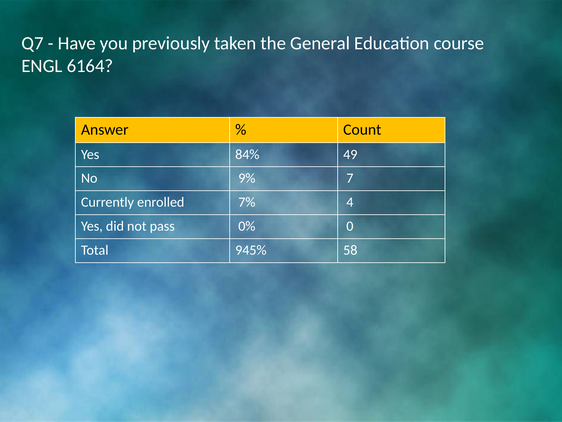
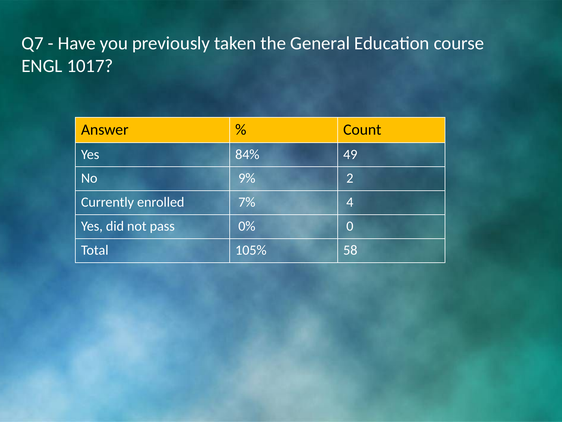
6164: 6164 -> 1017 (90, 66)
7: 7 -> 2 (350, 178)
945%: 945% -> 105% (251, 250)
